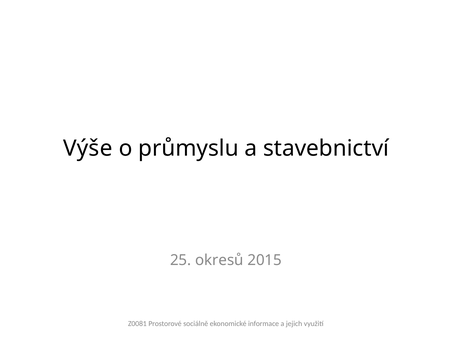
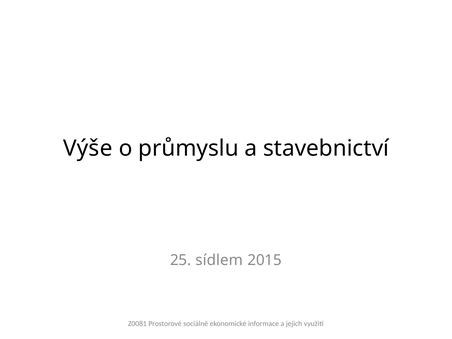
okresů: okresů -> sídlem (219, 260)
